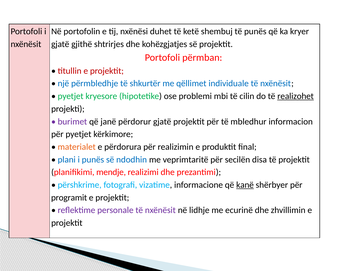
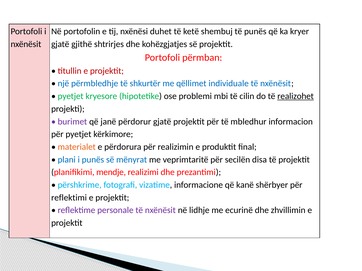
ndodhin: ndodhin -> mënyrat (132, 160)
kanë underline: present -> none (245, 185)
programit: programit -> reflektimi (69, 198)
